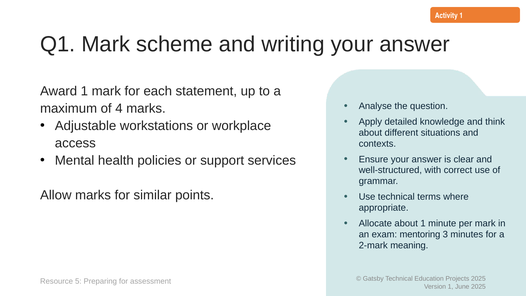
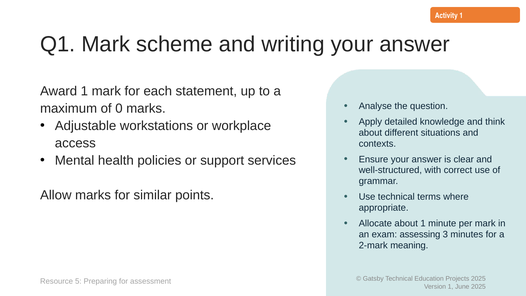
4: 4 -> 0 (119, 108)
mentoring: mentoring -> assessing (420, 234)
